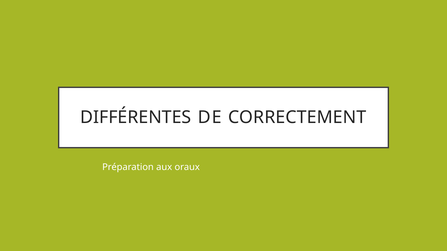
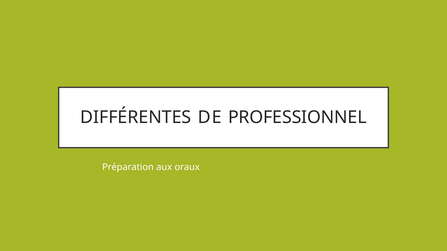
CORRECTEMENT: CORRECTEMENT -> PROFESSIONNEL (297, 118)
